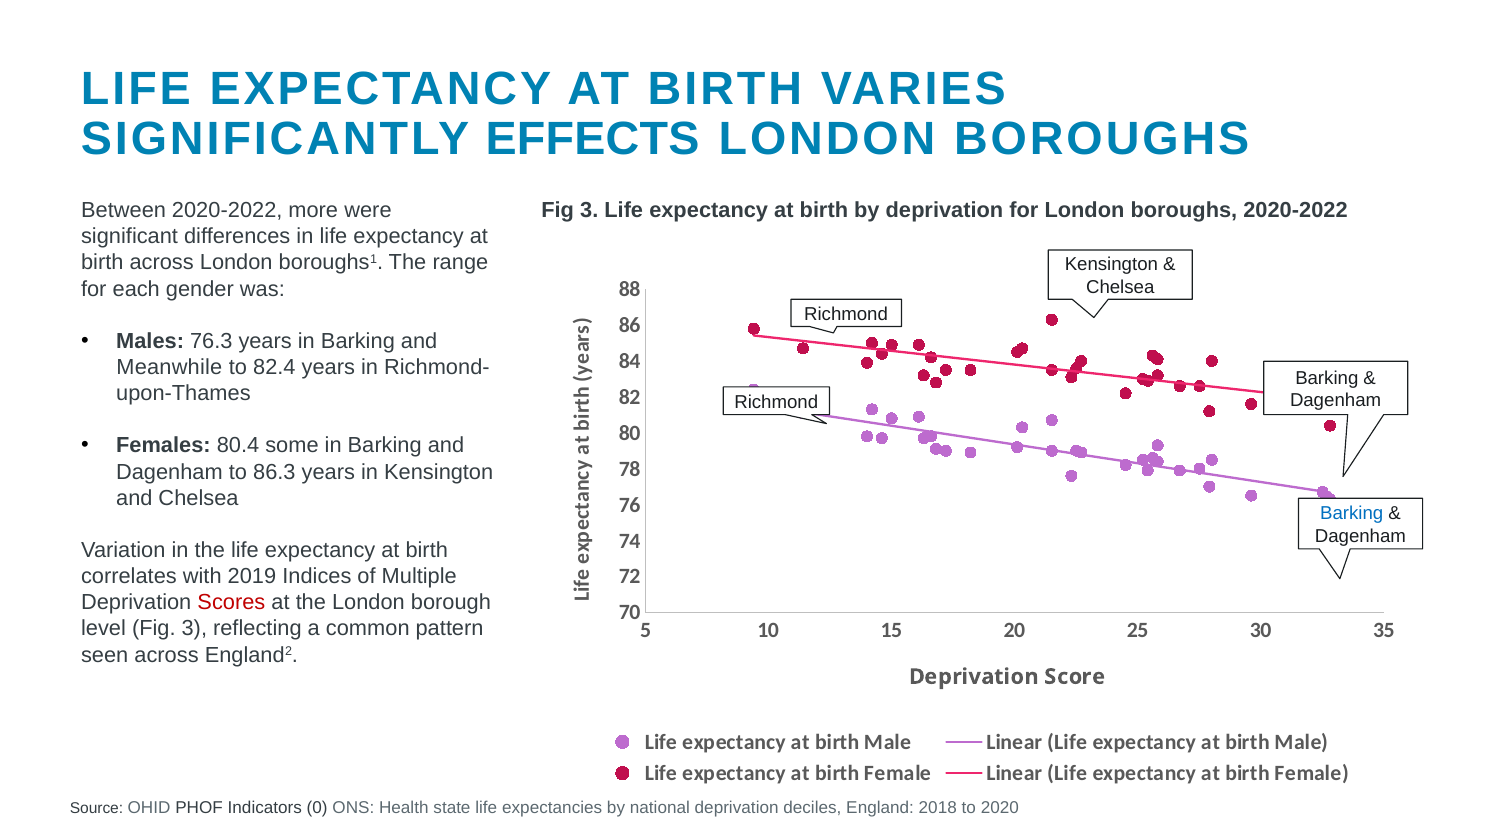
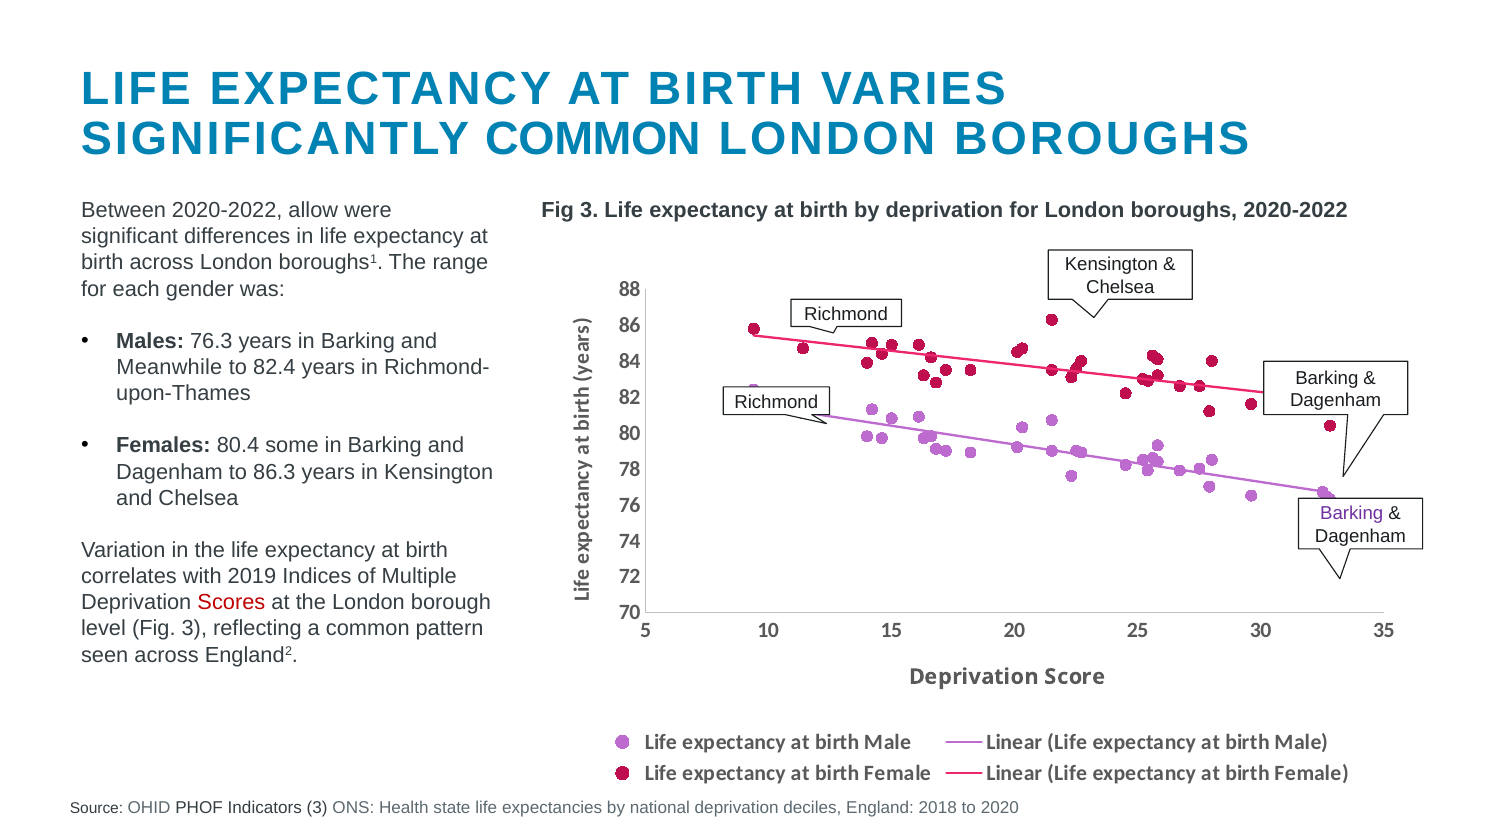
SIGNIFICANTLY EFFECTS: EFFECTS -> COMMON (593, 139)
more: more -> allow (313, 211)
Barking colour: blue -> purple (1352, 514)
Indicators 0: 0 -> 3 (317, 809)
